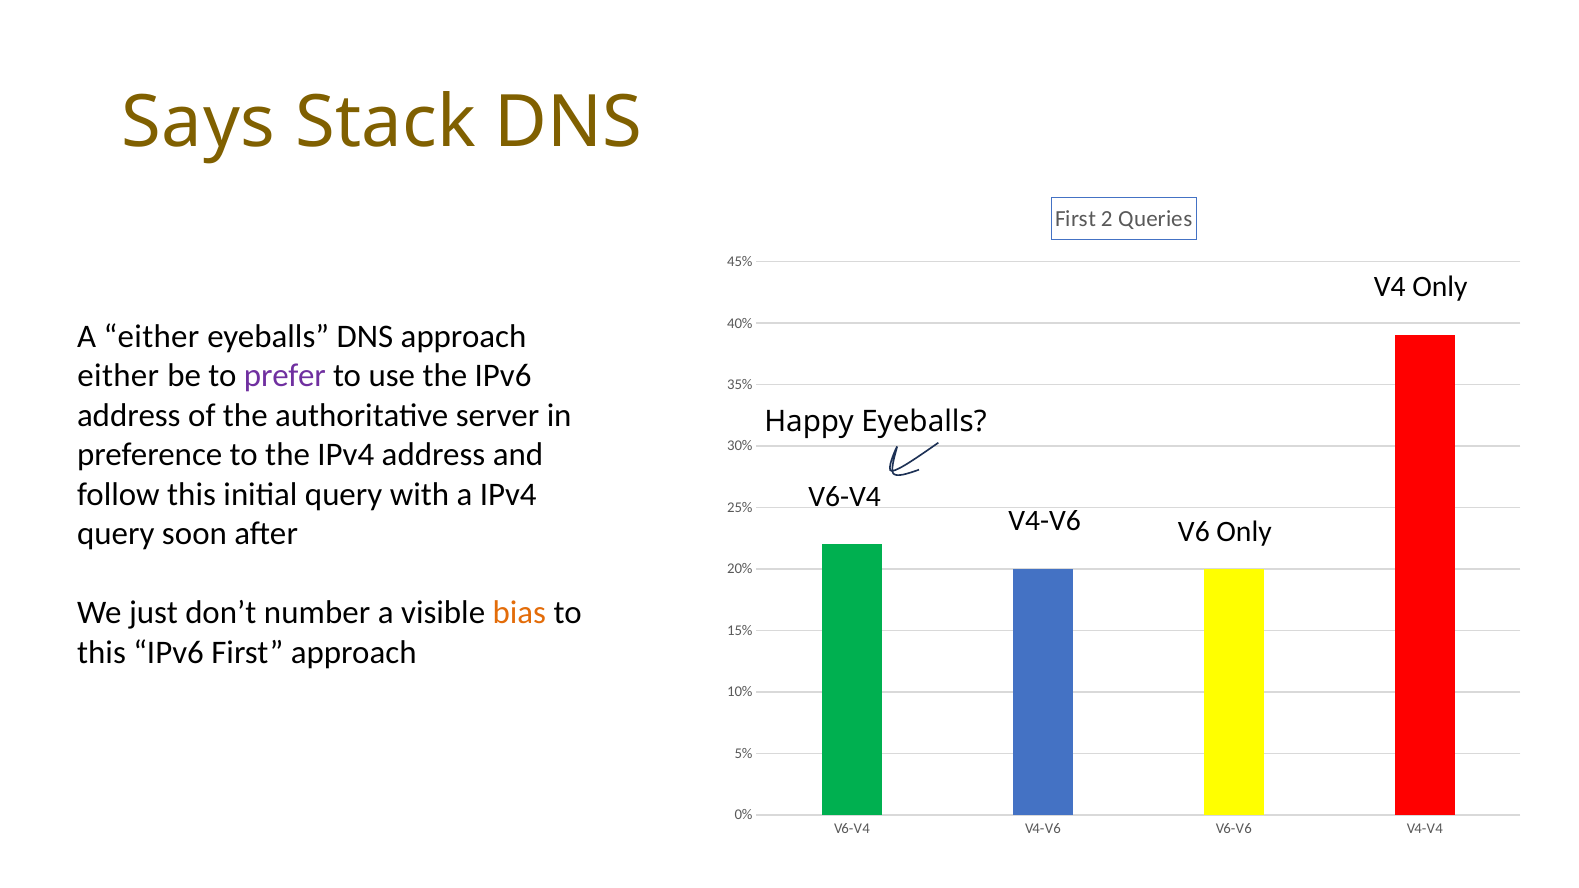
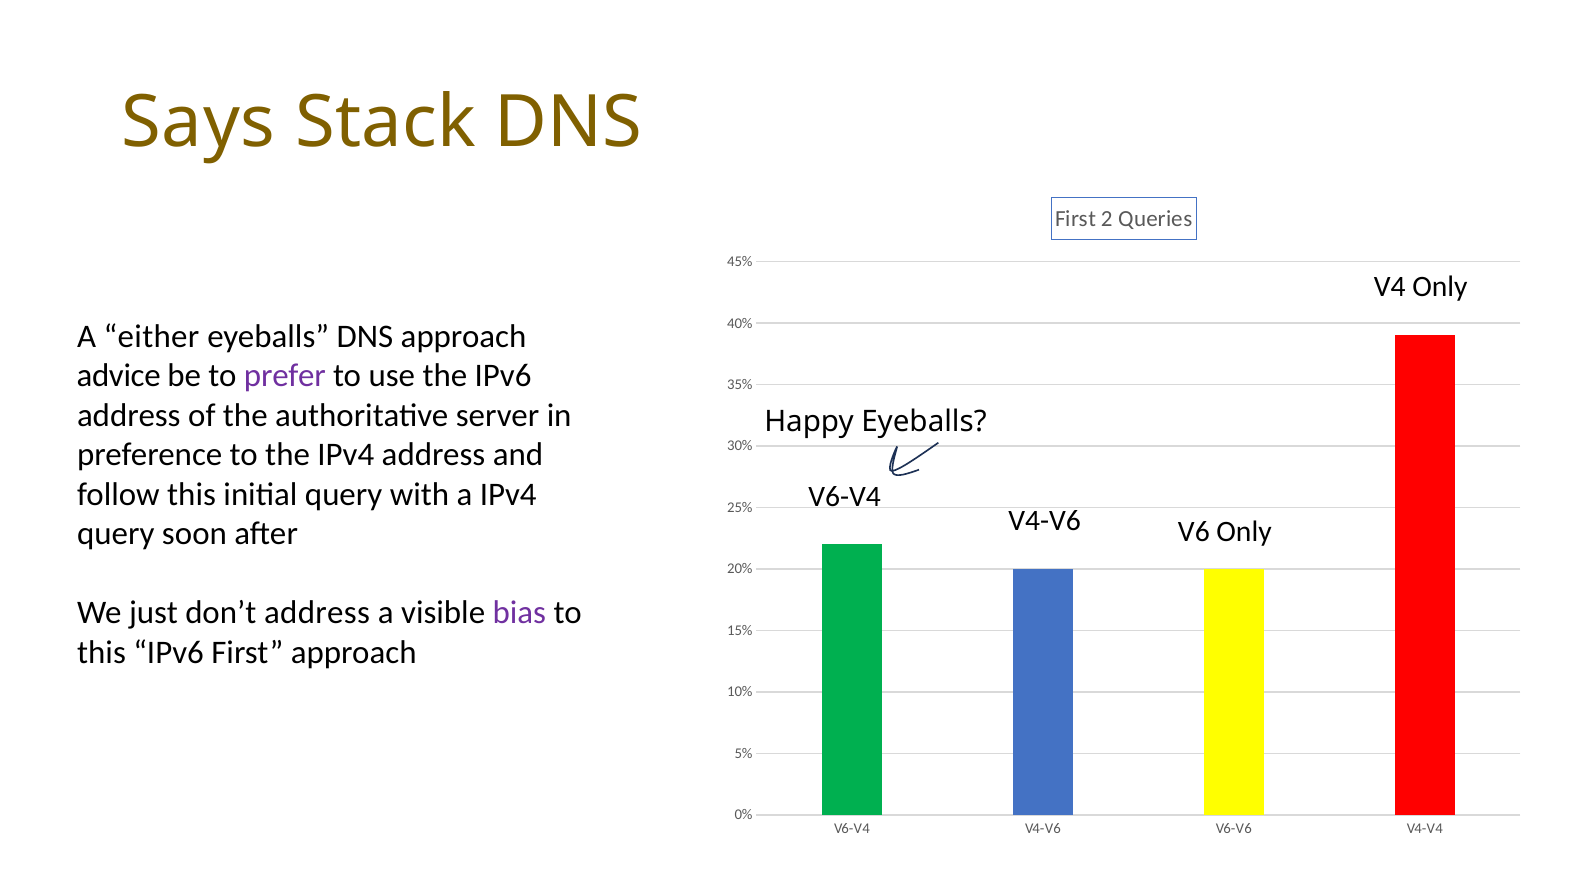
either: either -> advice (119, 376)
don’t number: number -> address (317, 613)
bias colour: orange -> purple (519, 613)
